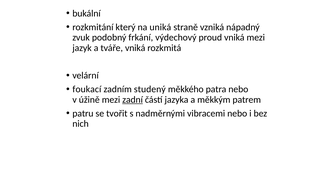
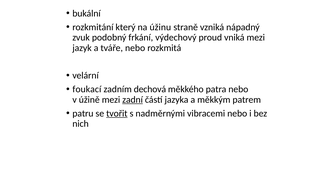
uniká: uniká -> úžinu (160, 27)
tváře vniká: vniká -> nebo (135, 48)
studený: studený -> dechová (150, 89)
tvořit underline: none -> present (117, 113)
